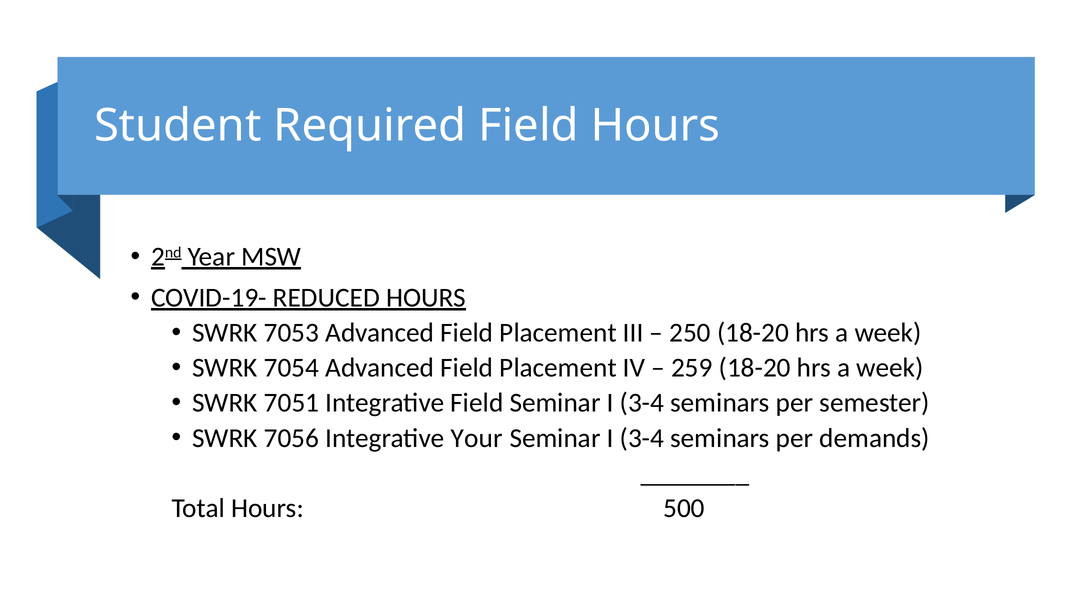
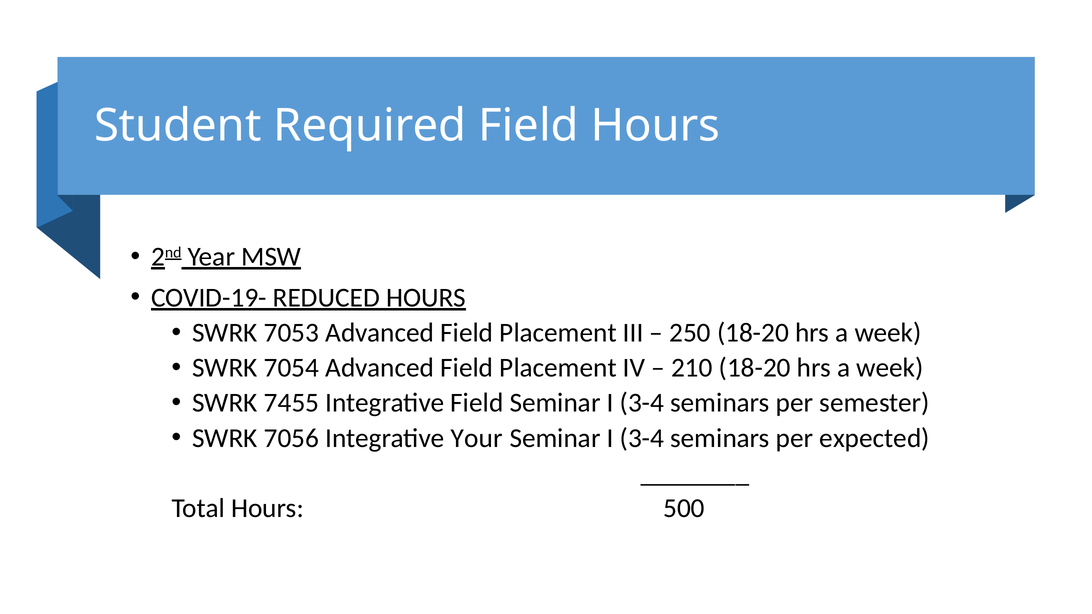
259: 259 -> 210 (692, 368)
7051: 7051 -> 7455 (292, 403)
demands: demands -> expected (875, 438)
